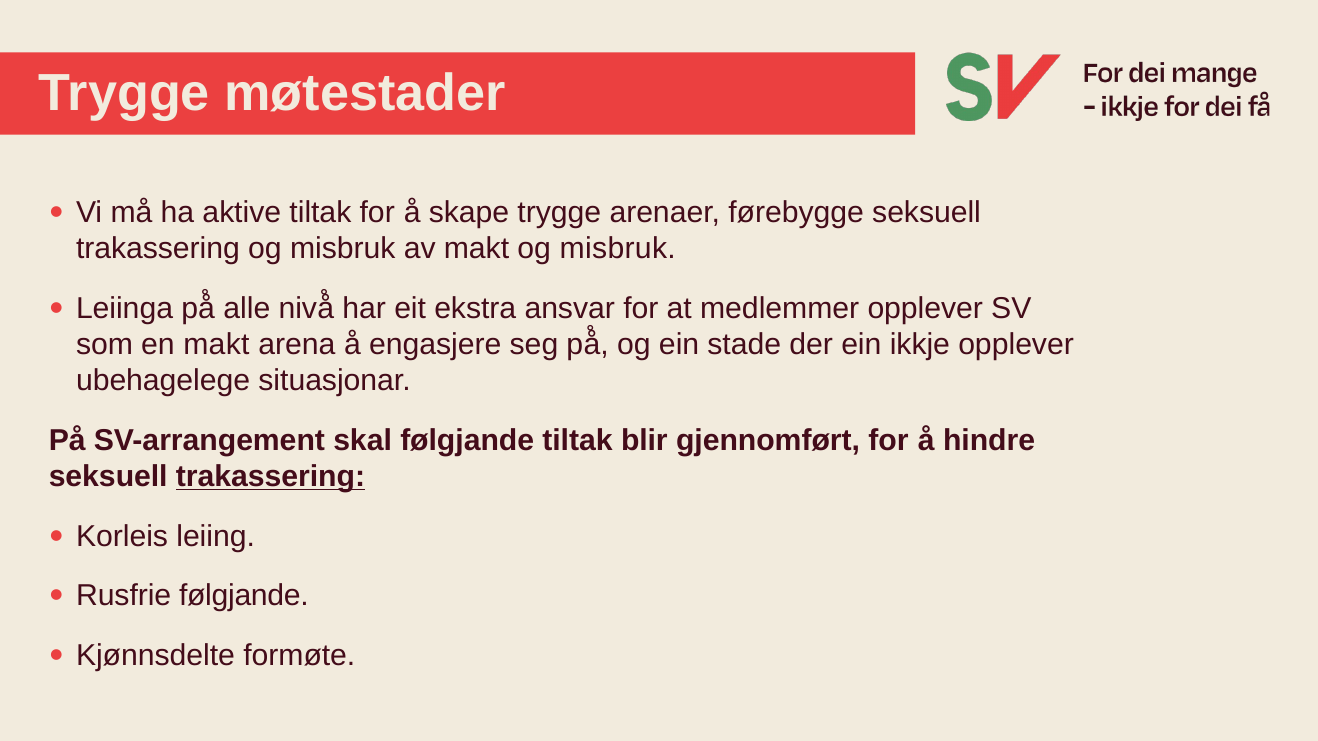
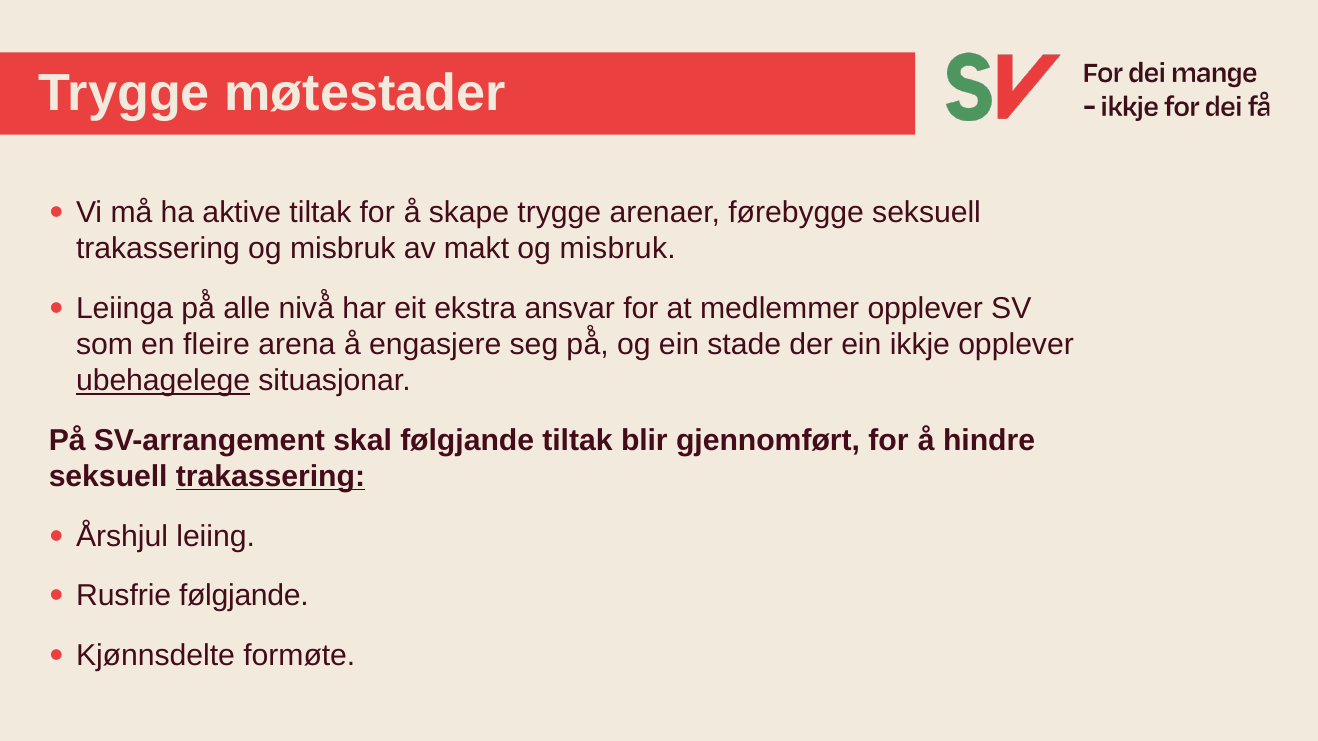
en makt: makt -> fleire (216, 345)
ubehagelege underline: none -> present (163, 381)
Korleis: Korleis -> Årshjul (122, 536)
